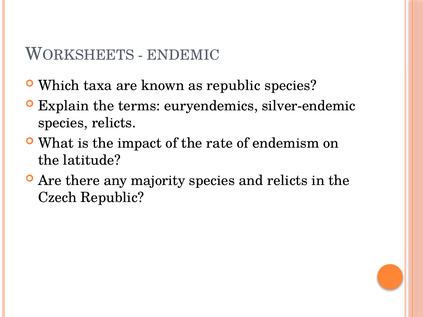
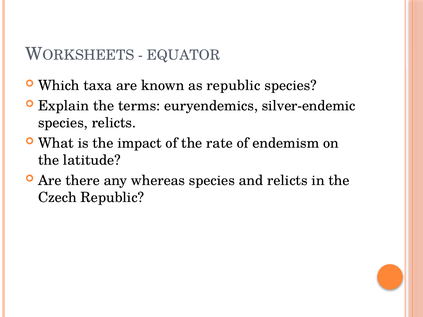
ENDEMIC: ENDEMIC -> EQUATOR (183, 55)
majority: majority -> whereas (158, 181)
